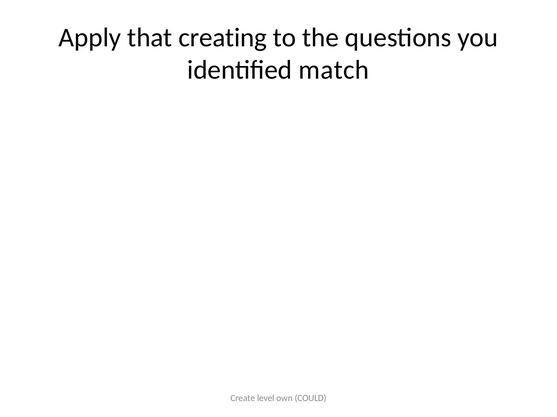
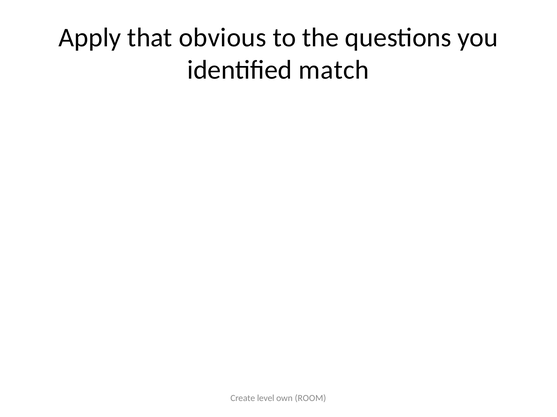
creating: creating -> obvious (223, 38)
COULD: COULD -> ROOM (310, 399)
